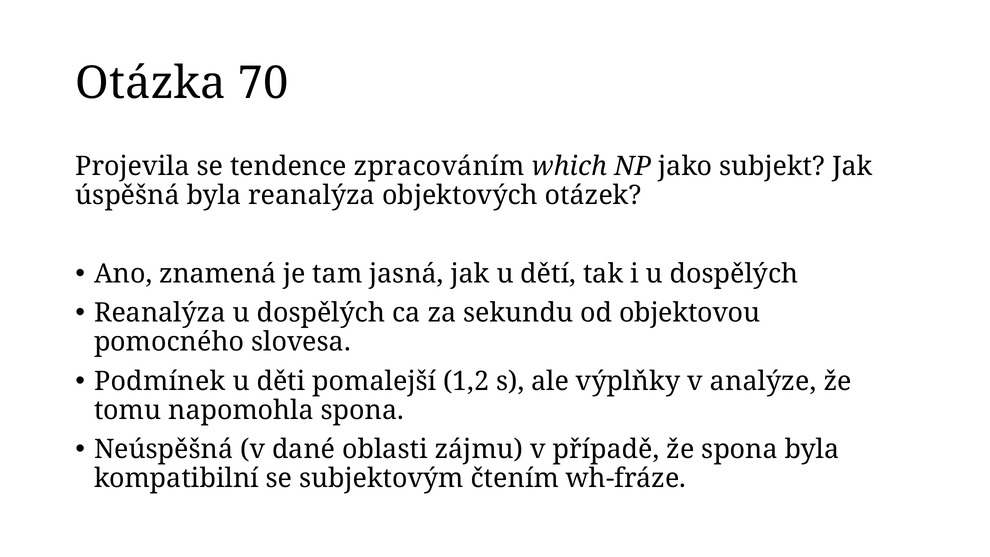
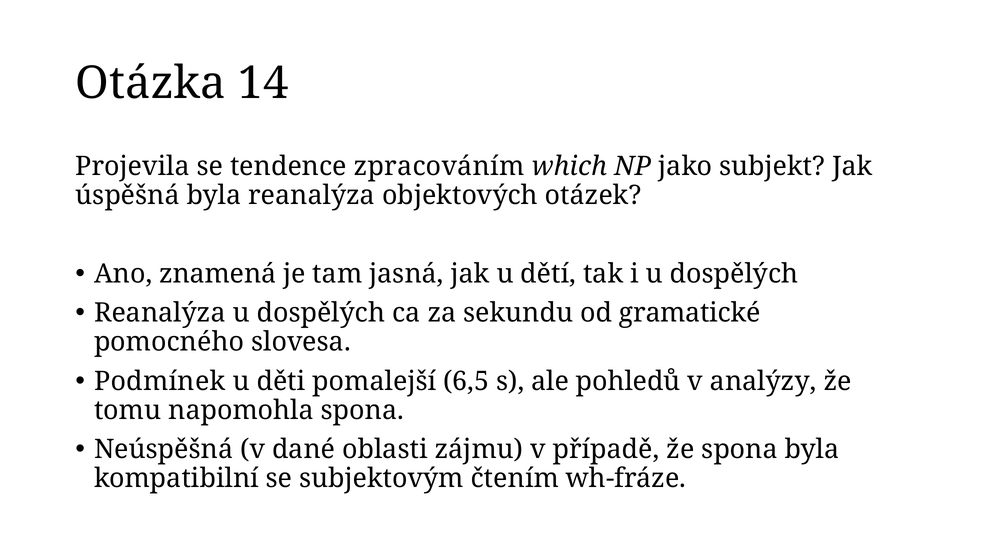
70: 70 -> 14 (263, 83)
objektovou: objektovou -> gramatické (690, 313)
1,2: 1,2 -> 6,5 (466, 381)
výplňky: výplňky -> pohledů (628, 381)
analýze: analýze -> analýzy (763, 381)
